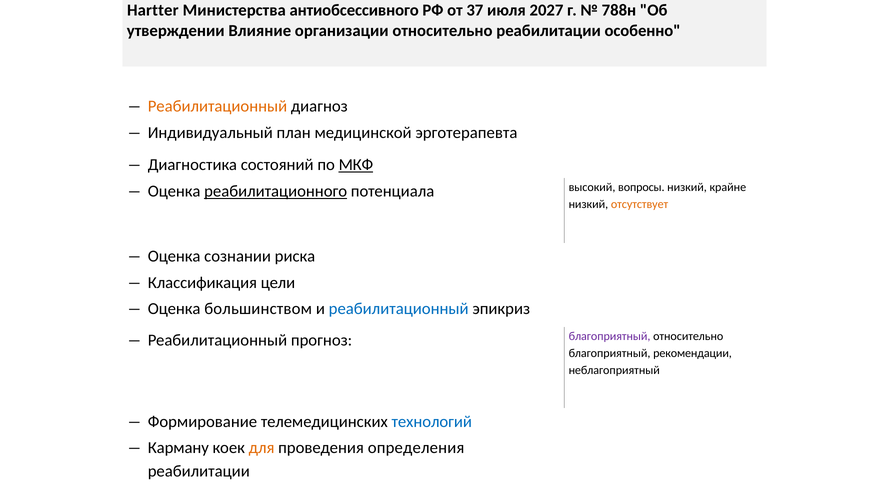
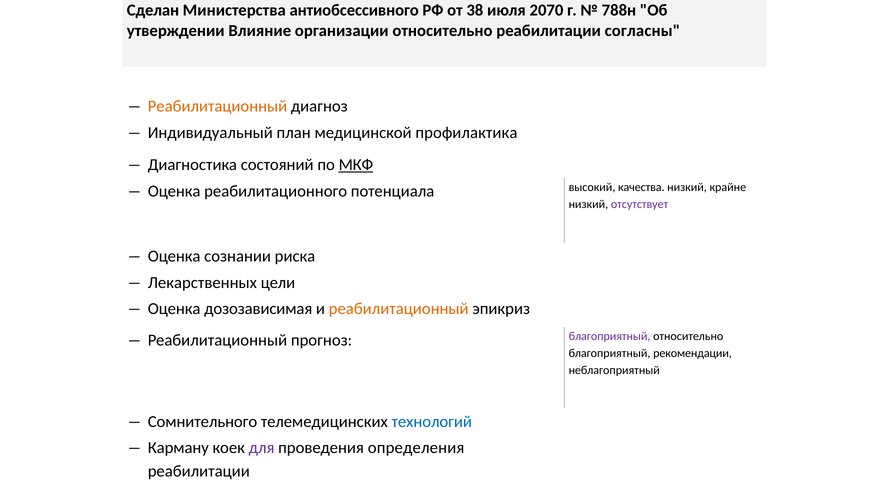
Hartter: Hartter -> Сделан (153, 10)
37: 37 -> 38 (475, 10)
2027: 2027 -> 2070 (546, 10)
особенно: особенно -> согласны (642, 31)
эрготерапевта: эрготерапевта -> профилактика (466, 133)
реабилитационного underline: present -> none (276, 191)
вопросы: вопросы -> качества (641, 187)
отсутствует colour: orange -> purple (640, 204)
Классификация: Классификация -> Лекарственных (202, 283)
большинством: большинством -> дозозависимая (258, 309)
реабилитационный colour: blue -> orange (399, 309)
Формирование: Формирование -> Сомнительного (202, 422)
для colour: orange -> purple (262, 448)
